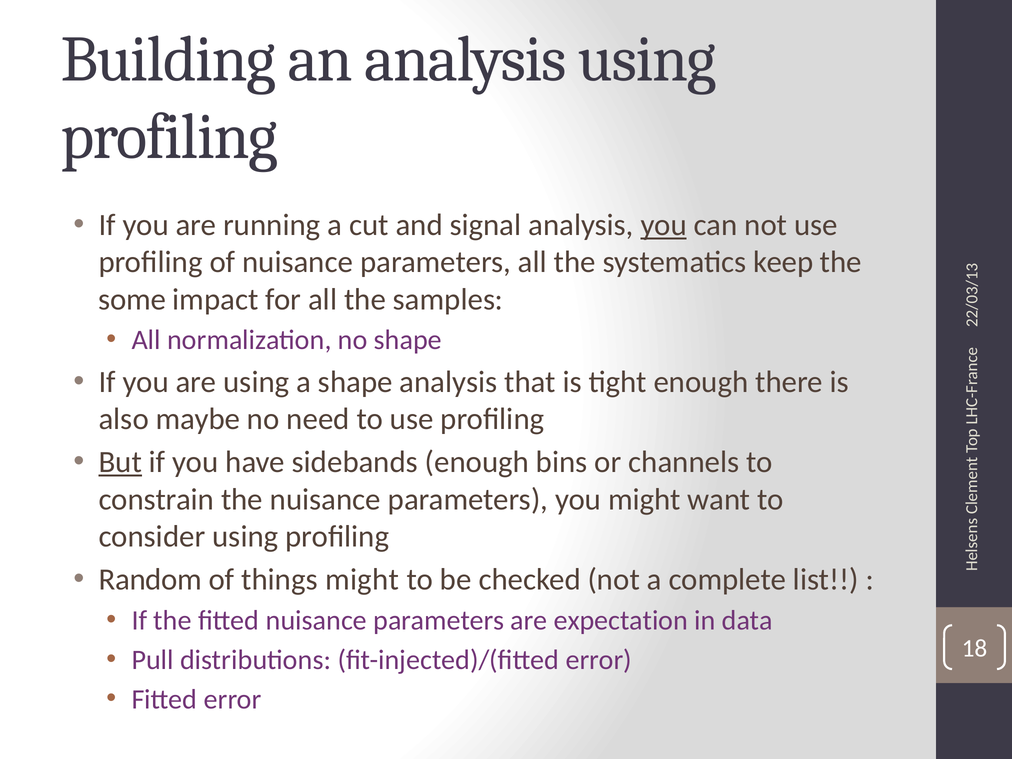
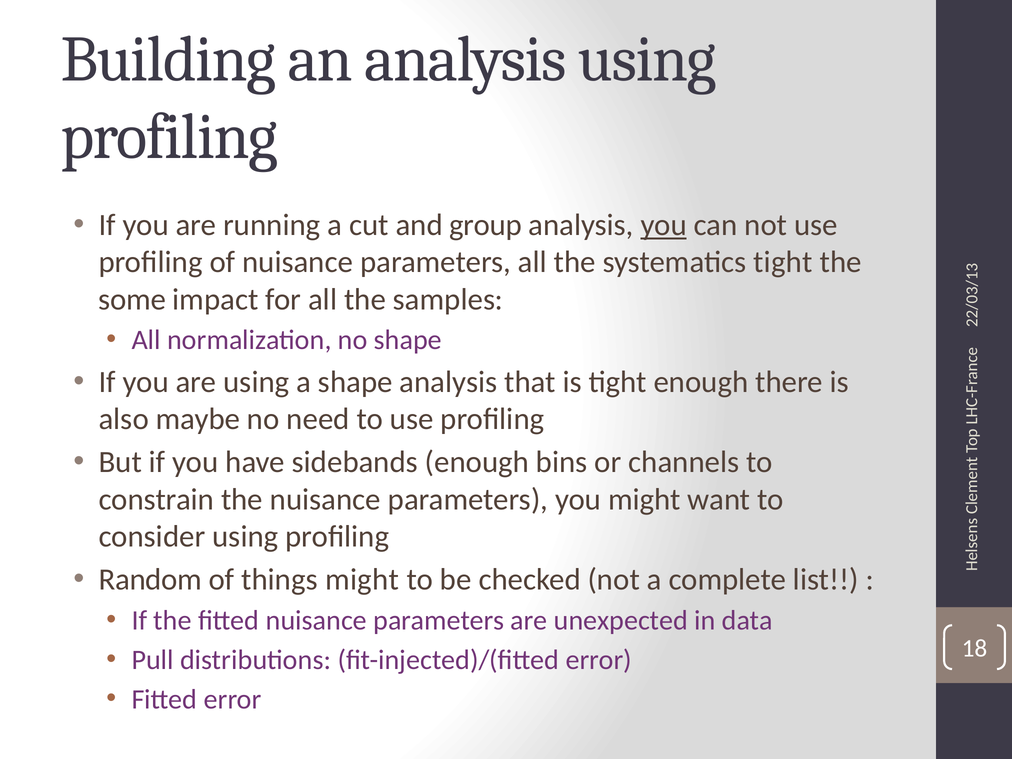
signal: signal -> group (486, 225)
systematics keep: keep -> tight (783, 262)
But underline: present -> none (120, 462)
expectation: expectation -> unexpected (621, 620)
